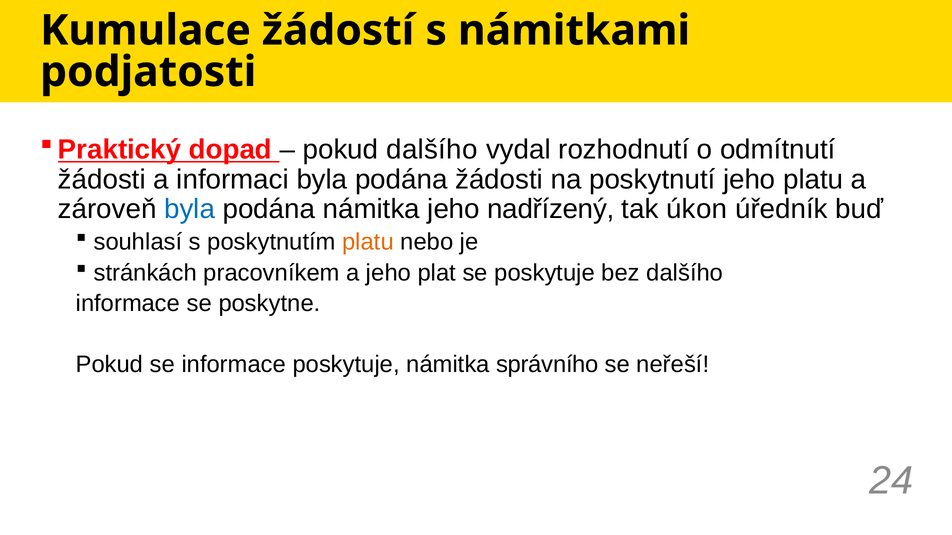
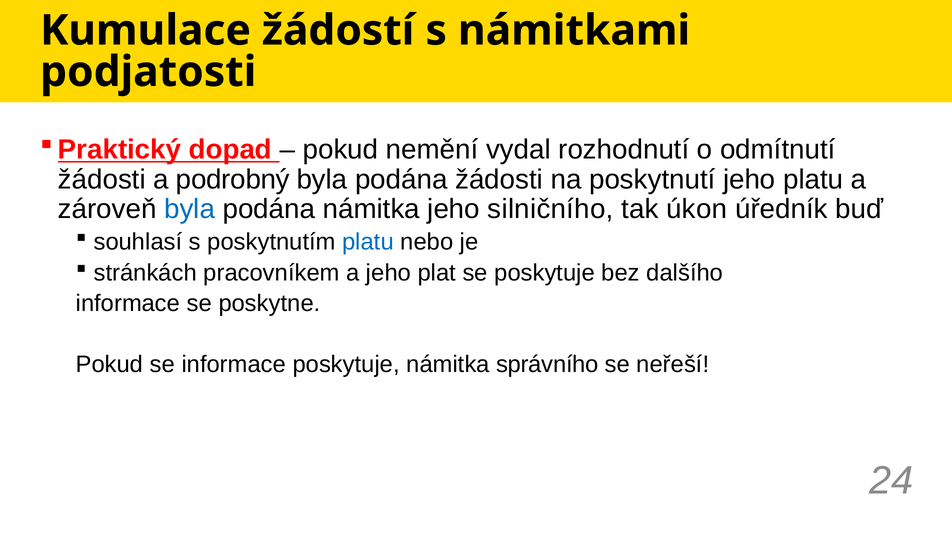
pokud dalšího: dalšího -> nemění (432, 150)
informaci: informaci -> podrobný (233, 180)
nadřízený: nadřízený -> silničního (551, 210)
platu colour: orange -> blue (368, 242)
